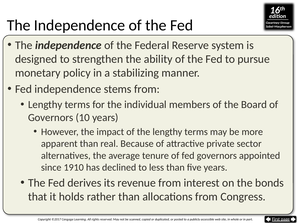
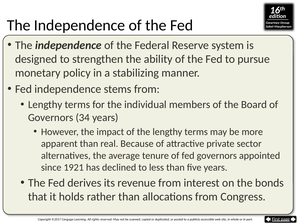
10: 10 -> 34 (83, 117)
1910: 1910 -> 1921 (74, 167)
